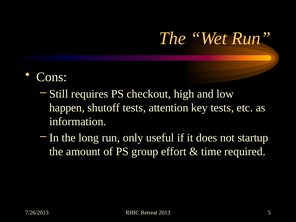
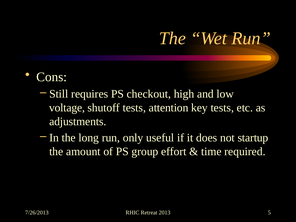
happen: happen -> voltage (67, 108)
information: information -> adjustments (78, 122)
